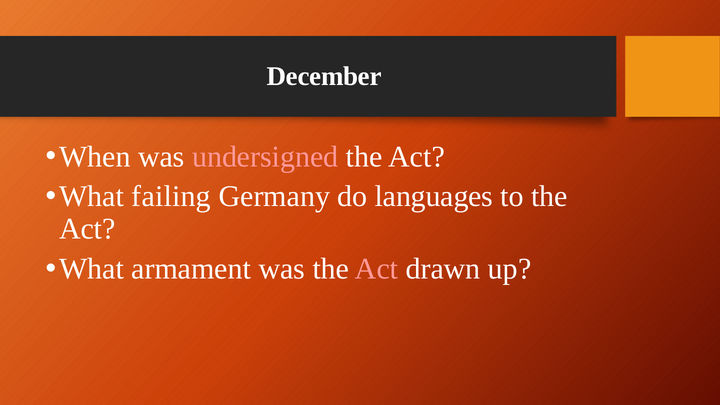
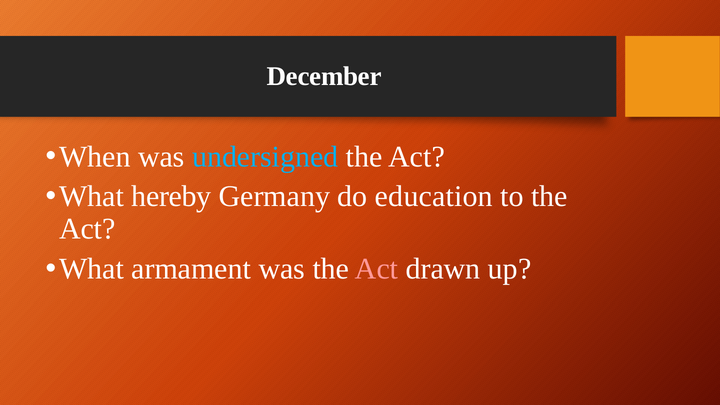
undersigned colour: pink -> light blue (265, 157)
failing: failing -> hereby (171, 197)
languages: languages -> education (434, 197)
